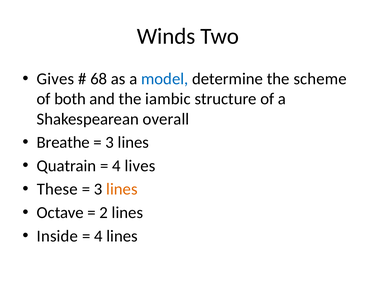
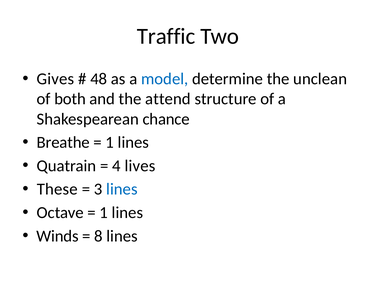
Winds: Winds -> Traffic (166, 36)
68: 68 -> 48 (99, 79)
scheme: scheme -> unclean (320, 79)
iambic: iambic -> attend (168, 99)
overall: overall -> chance (166, 119)
3: 3 -> 1 (110, 142)
lines colour: orange -> blue (122, 189)
2: 2 -> 1 (104, 213)
Inside: Inside -> Winds (58, 236)
4: 4 -> 8 (98, 236)
